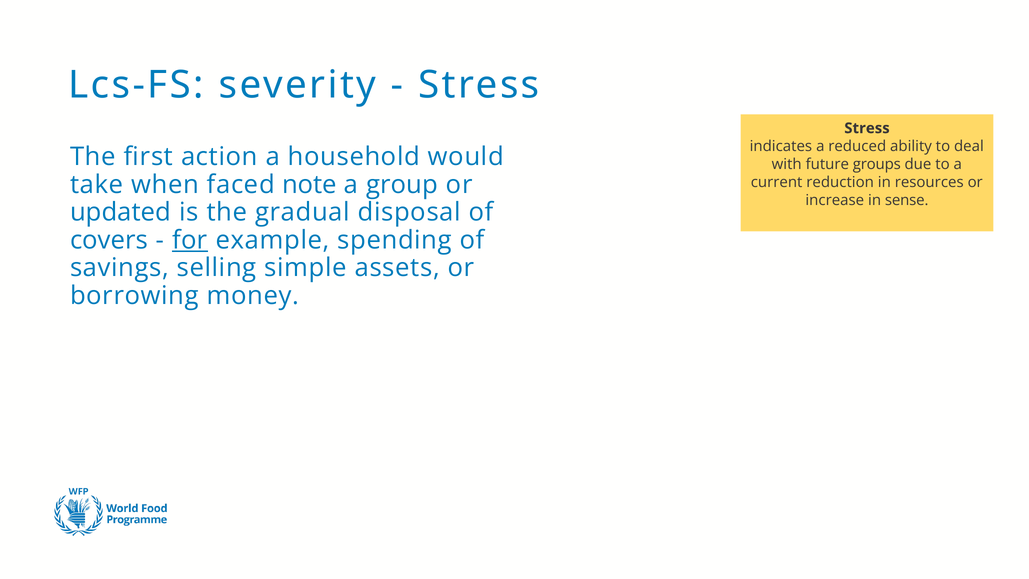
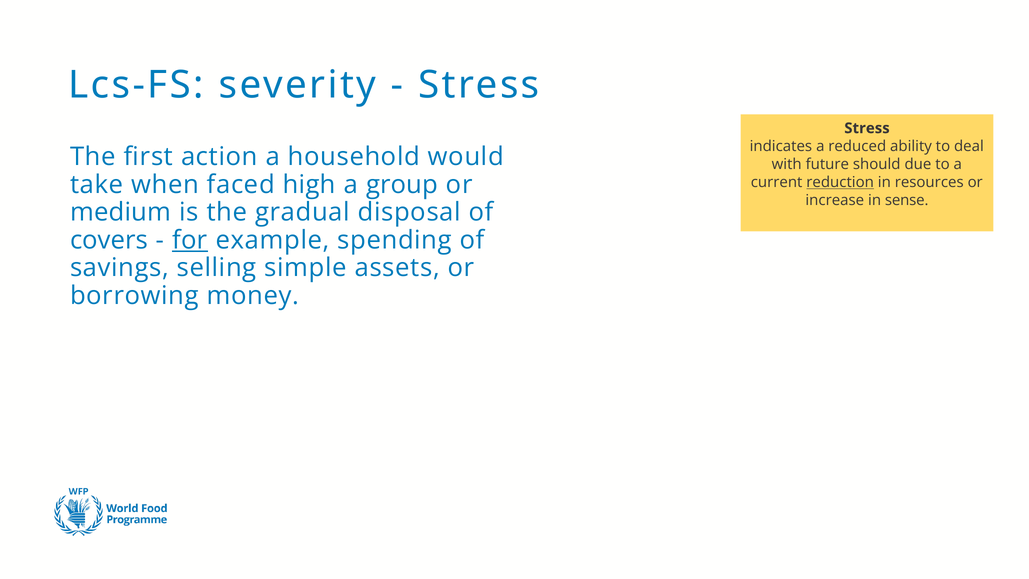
groups: groups -> should (877, 164)
note: note -> high (309, 185)
reduction underline: none -> present (840, 182)
updated: updated -> medium (121, 212)
